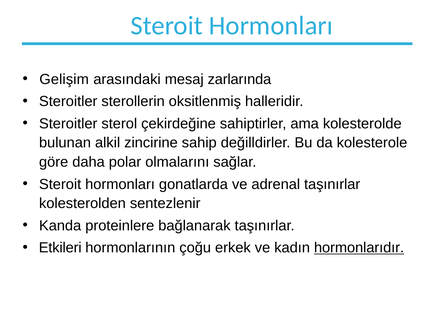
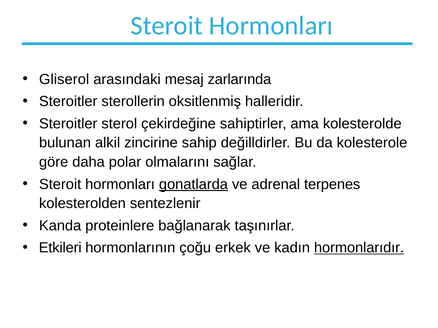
Gelişim: Gelişim -> Gliserol (64, 79)
gonatlarda underline: none -> present (193, 184)
adrenal taşınırlar: taşınırlar -> terpenes (332, 184)
